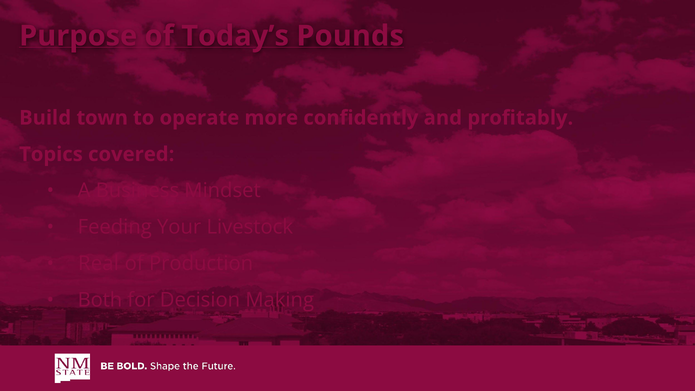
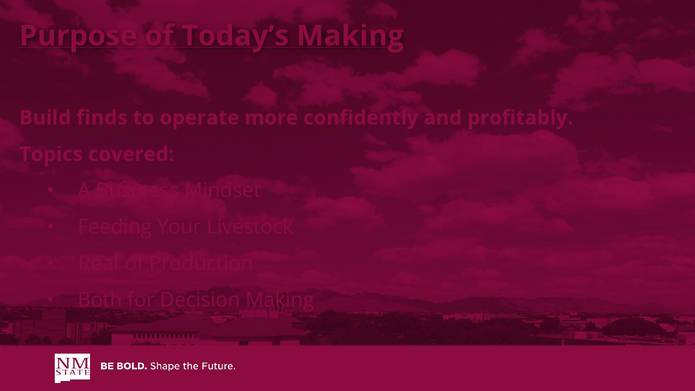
Today’s Pounds: Pounds -> Making (350, 36)
town: town -> finds (102, 118)
